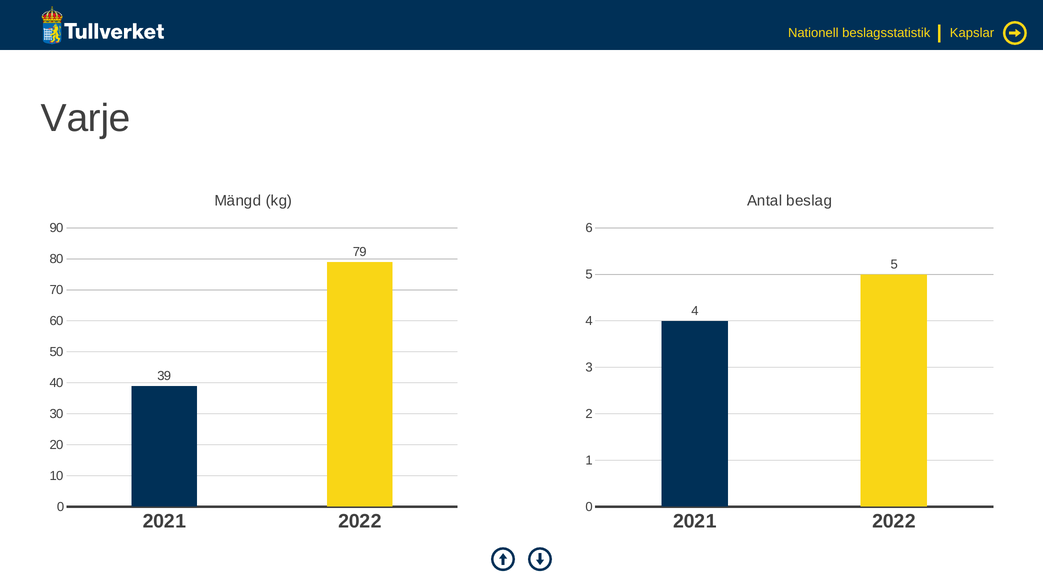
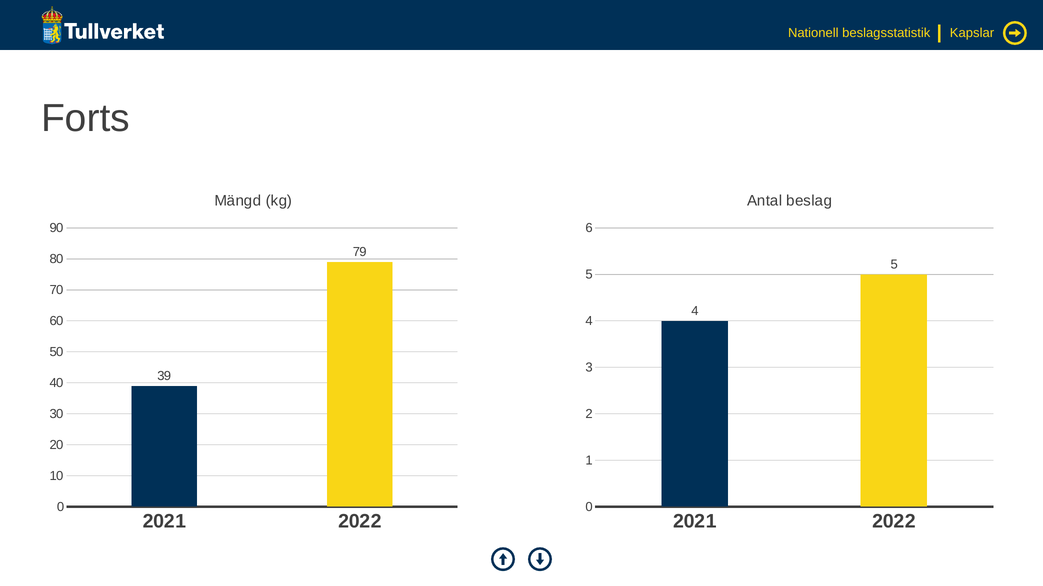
Varje: Varje -> Forts (86, 119)
